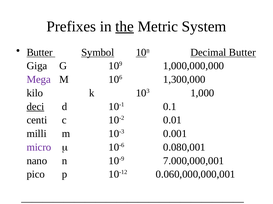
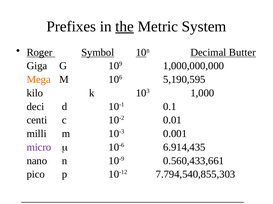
Butter: Butter -> Roger (40, 53)
Mega colour: purple -> orange (39, 80)
1,300,000: 1,300,000 -> 5,190,595 (184, 80)
deci underline: present -> none (35, 107)
0.080,001: 0.080,001 -> 6.914,435 (184, 148)
7.000,000,001: 7.000,000,001 -> 0.560,433,661 (194, 161)
0.060,000,000,001: 0.060,000,000,001 -> 7.794,540,855,303 (195, 175)
